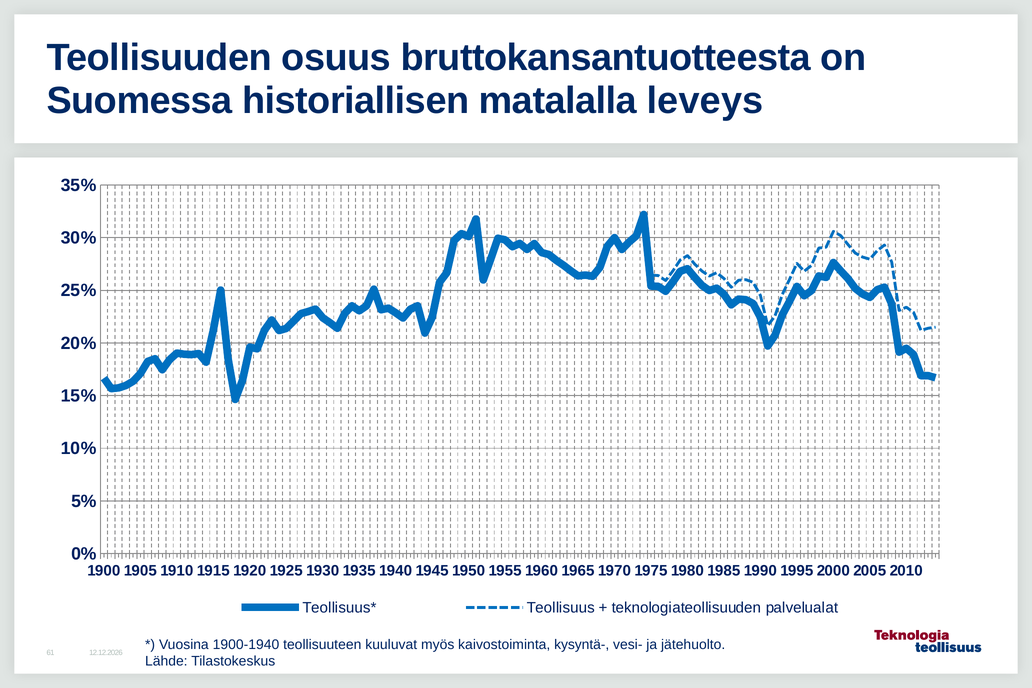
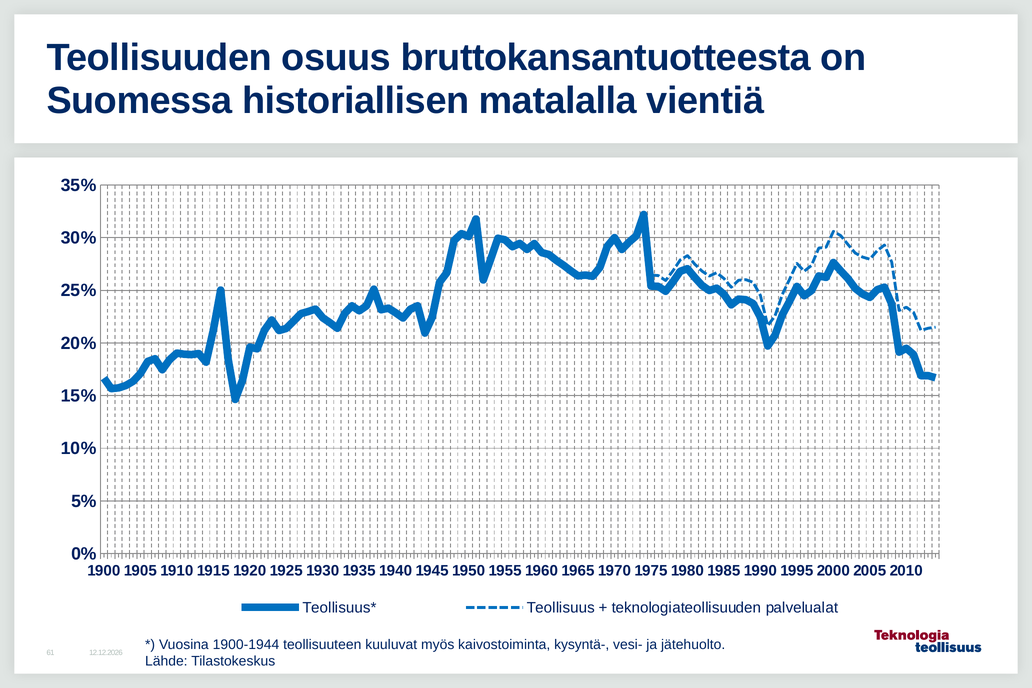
leveys: leveys -> vientiä (705, 101)
1900-1940: 1900-1940 -> 1900-1944 (246, 644)
